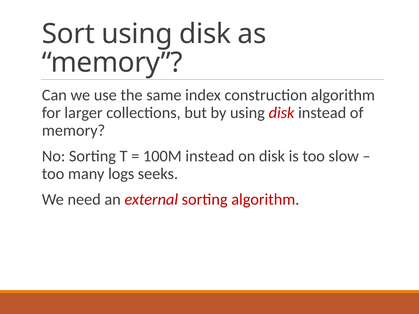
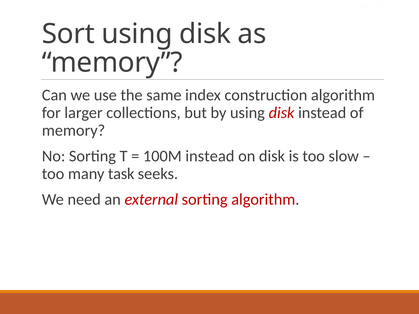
logs: logs -> task (121, 174)
